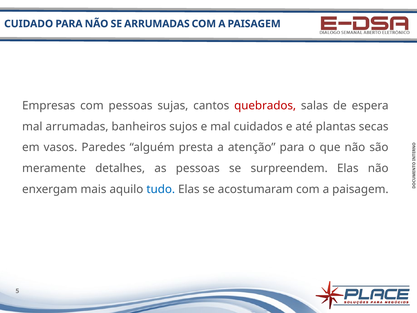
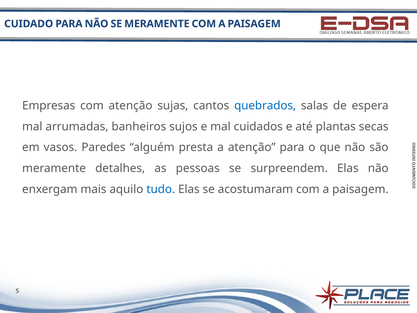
SE ARRUMADAS: ARRUMADAS -> MERAMENTE (157, 24)
com pessoas: pessoas -> atenção (131, 106)
quebrados colour: red -> blue (265, 106)
